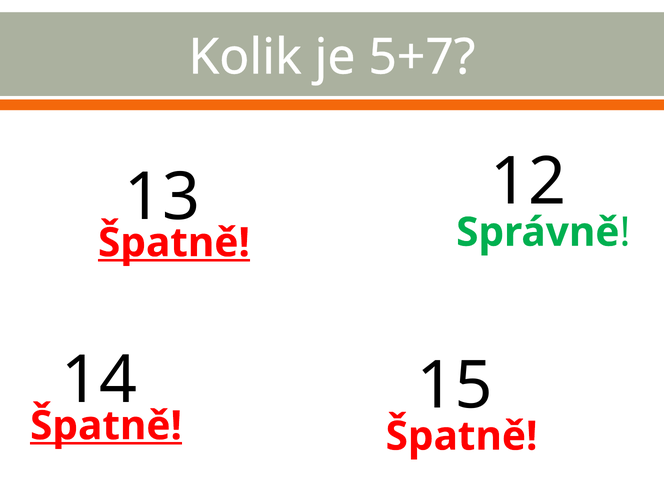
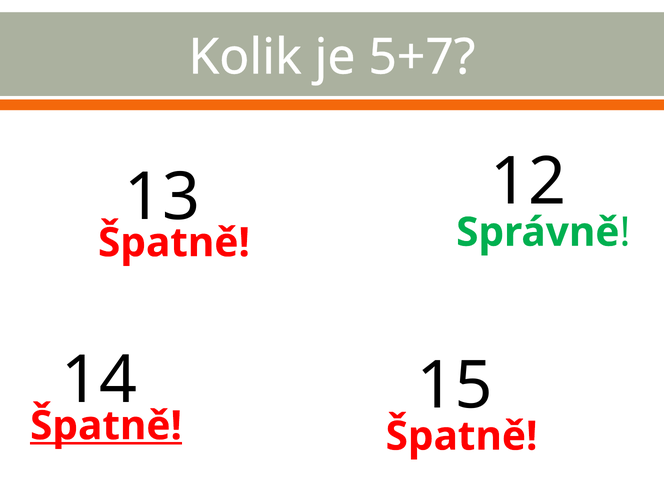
Špatně underline: present -> none (174, 243)
